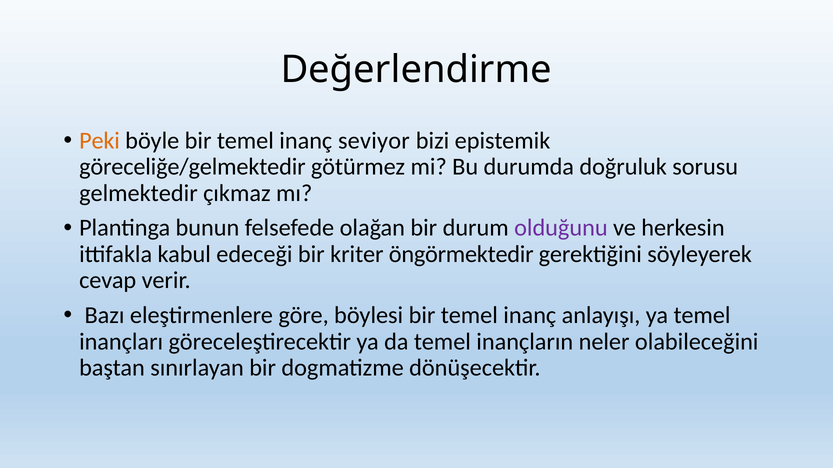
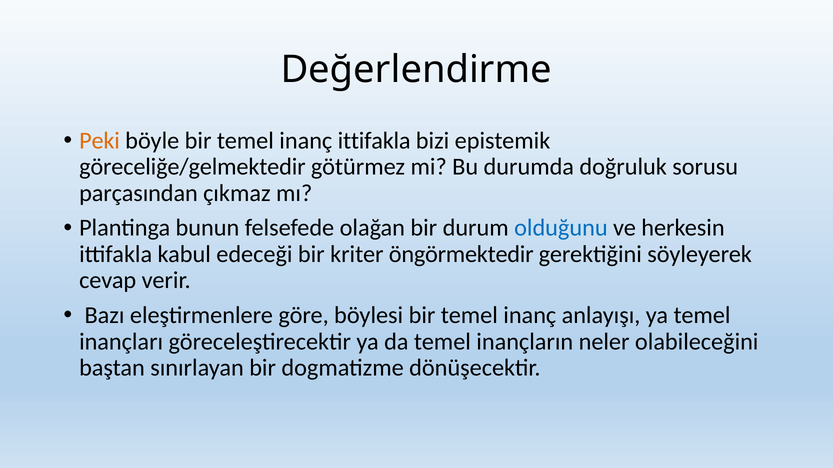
inanç seviyor: seviyor -> ittifakla (374, 141)
gelmektedir: gelmektedir -> parçasından (138, 193)
olduğunu colour: purple -> blue (561, 228)
